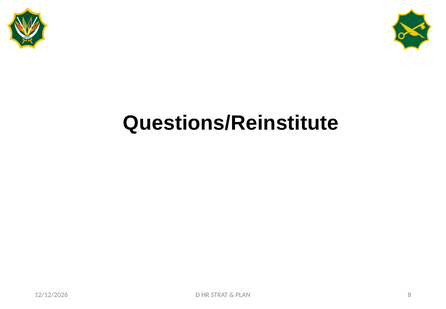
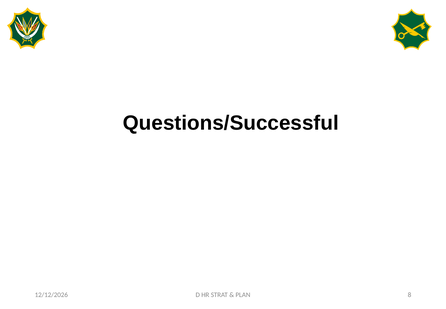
Questions/Reinstitute: Questions/Reinstitute -> Questions/Successful (231, 123)
